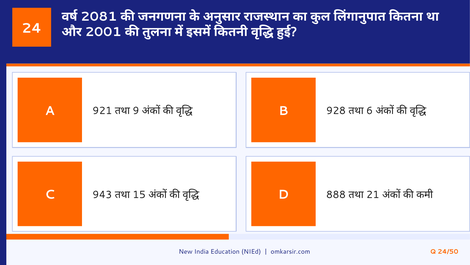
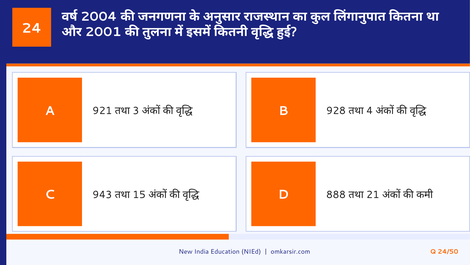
2081: 2081 -> 2004 (99, 17)
9: 9 -> 3 (136, 110)
6: 6 -> 4 (370, 110)
